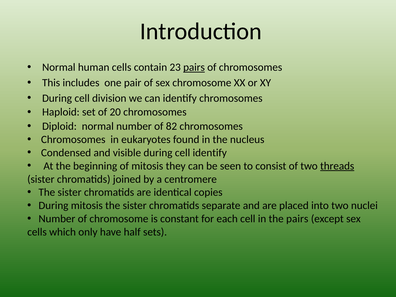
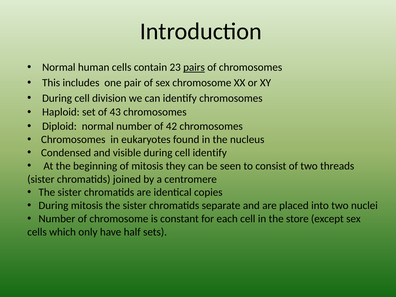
20: 20 -> 43 (115, 112)
82: 82 -> 42 (171, 126)
threads underline: present -> none (337, 166)
the pairs: pairs -> store (297, 219)
